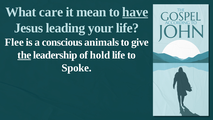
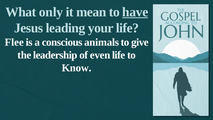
care: care -> only (51, 12)
the underline: present -> none (24, 55)
hold: hold -> even (100, 55)
Spoke: Spoke -> Know (77, 68)
